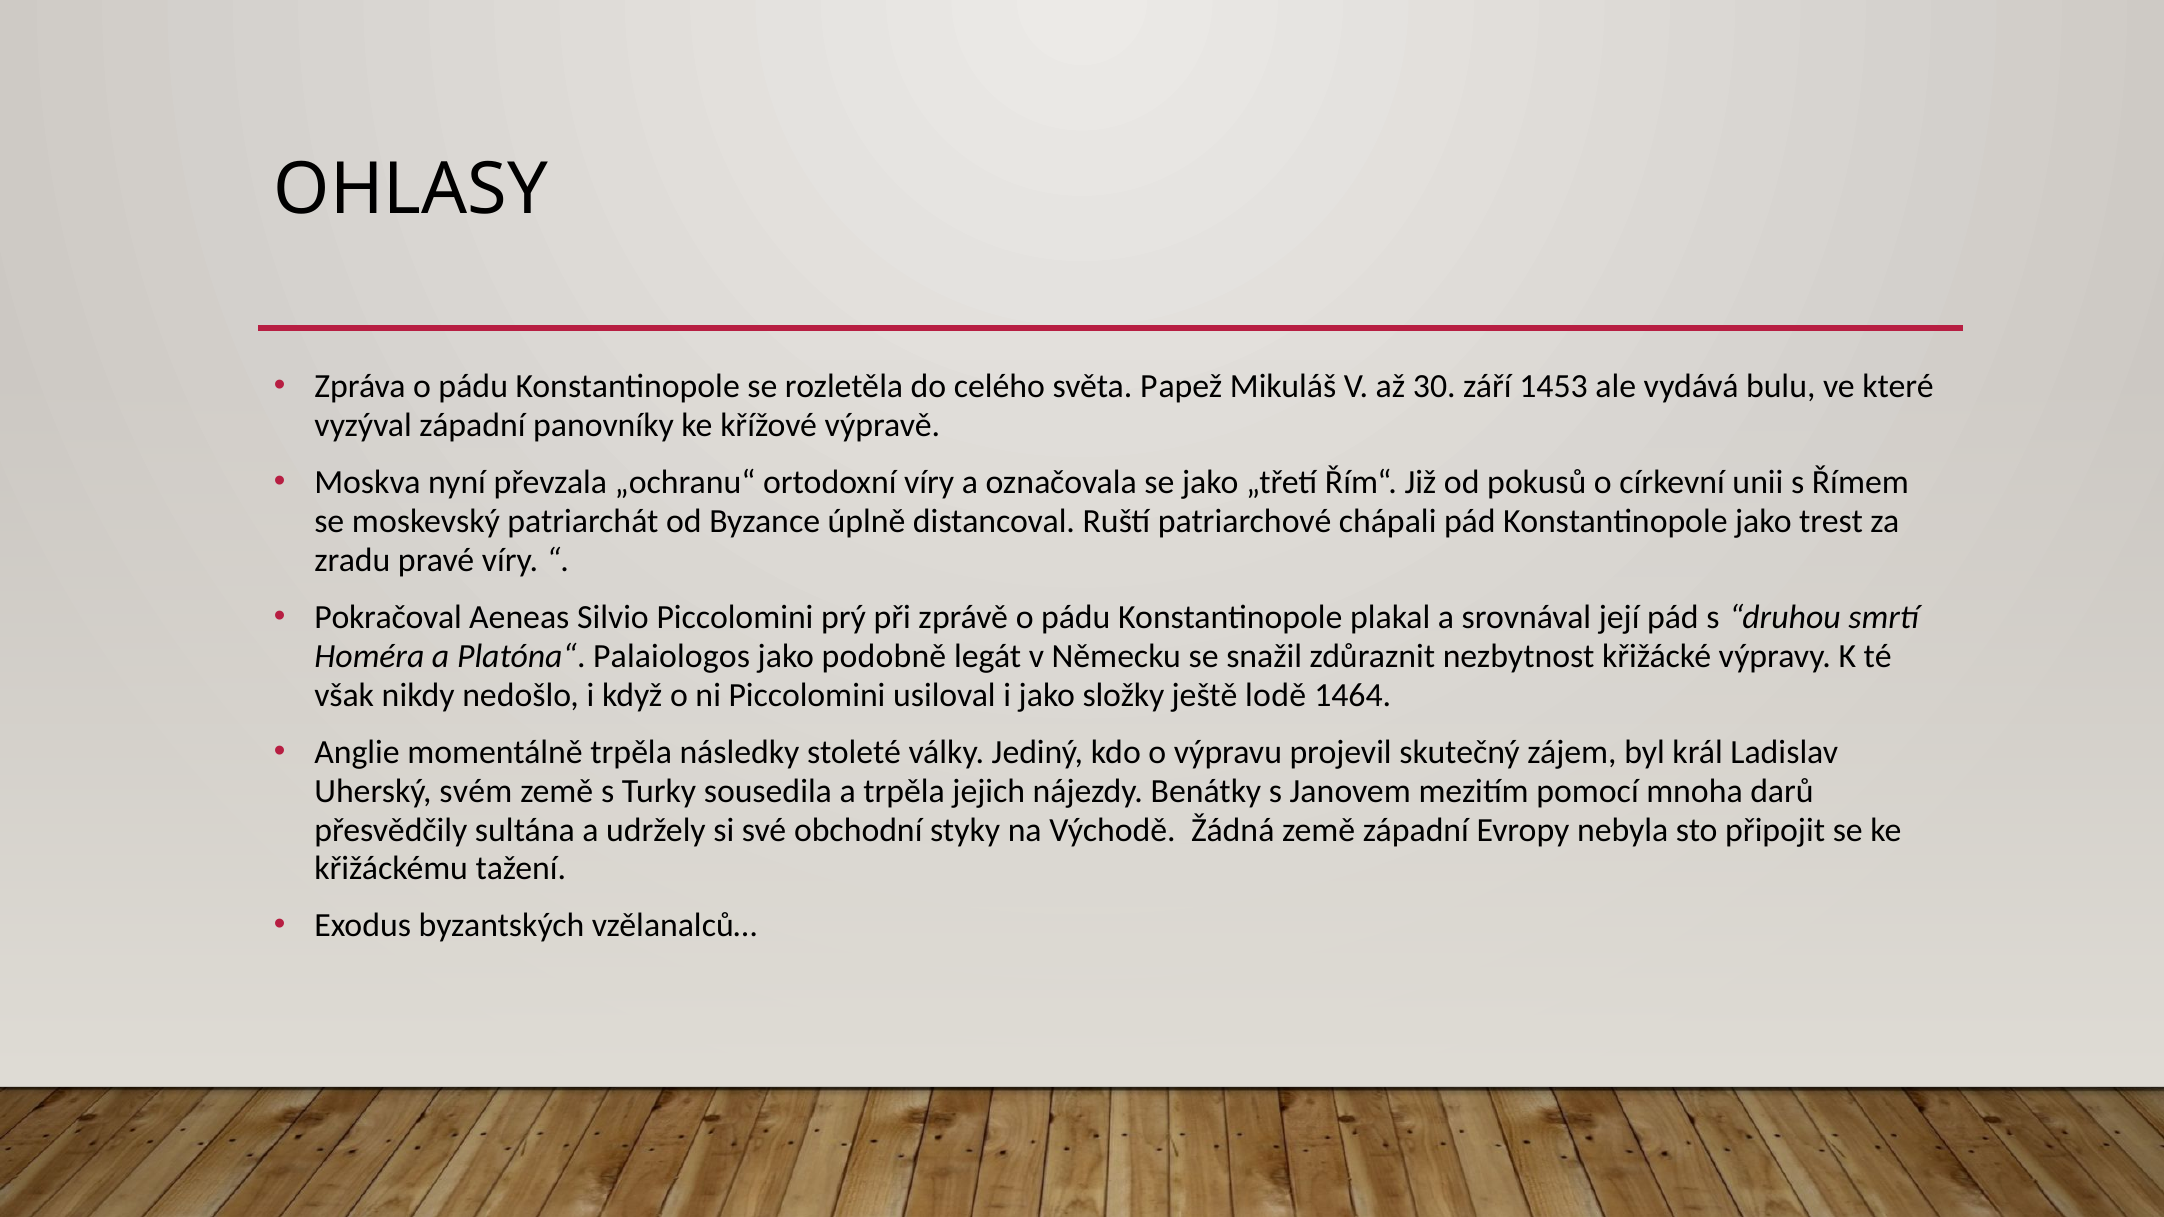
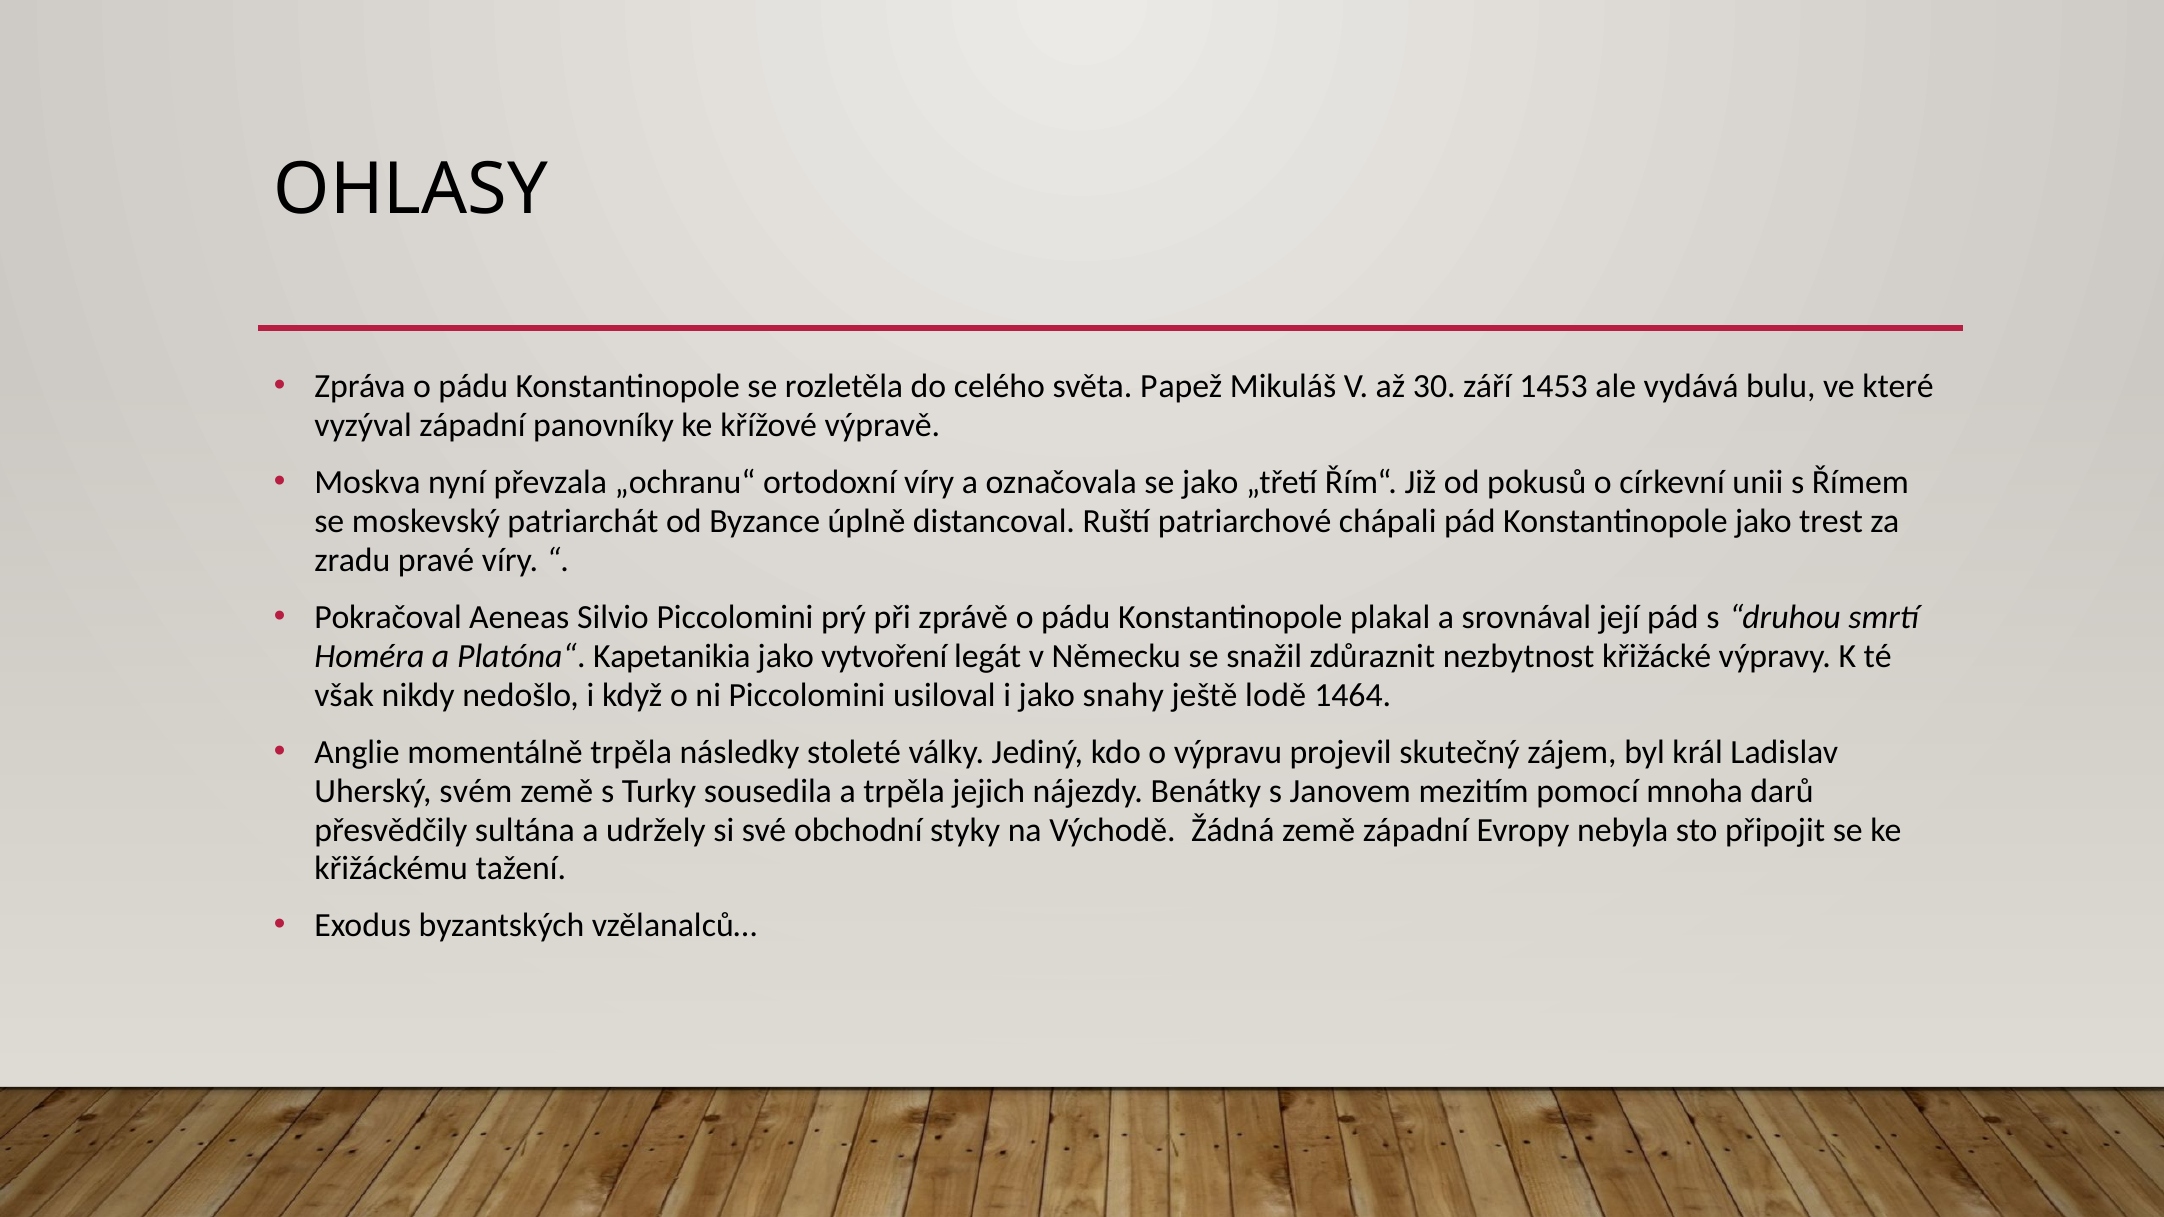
Palaiologos: Palaiologos -> Kapetanikia (672, 656)
podobně: podobně -> vytvoření (884, 656)
složky: složky -> snahy (1123, 695)
